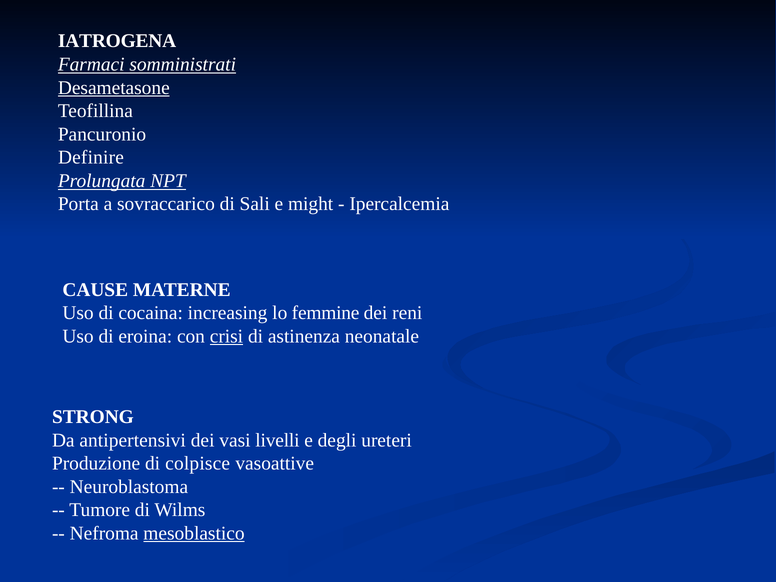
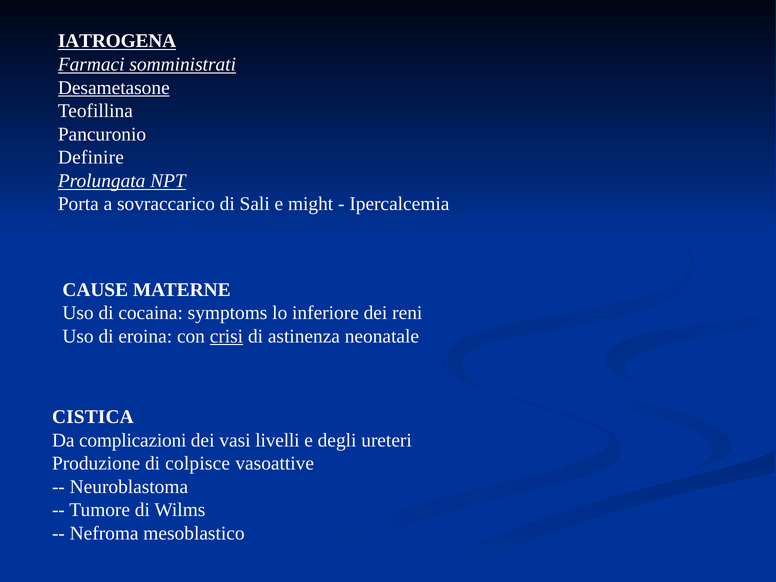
IATROGENA underline: none -> present (117, 41)
increasing: increasing -> symptoms (228, 313)
femmine: femmine -> inferiore (325, 313)
STRONG: STRONG -> CISTICA (93, 417)
antipertensivi: antipertensivi -> complicazioni (133, 440)
mesoblastico underline: present -> none (194, 533)
